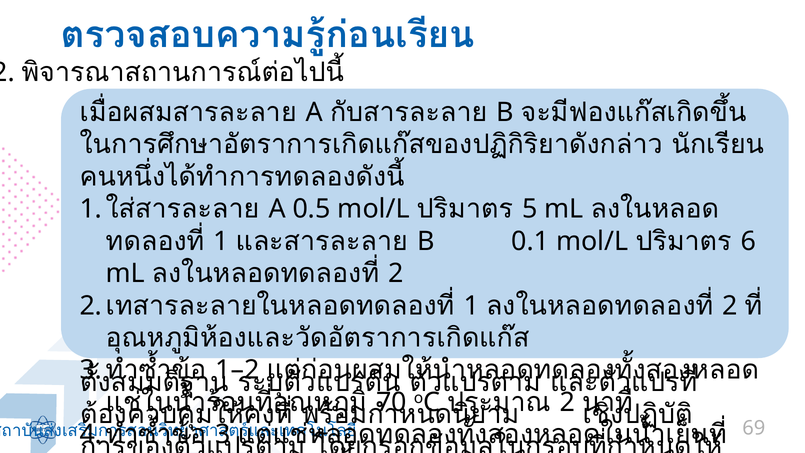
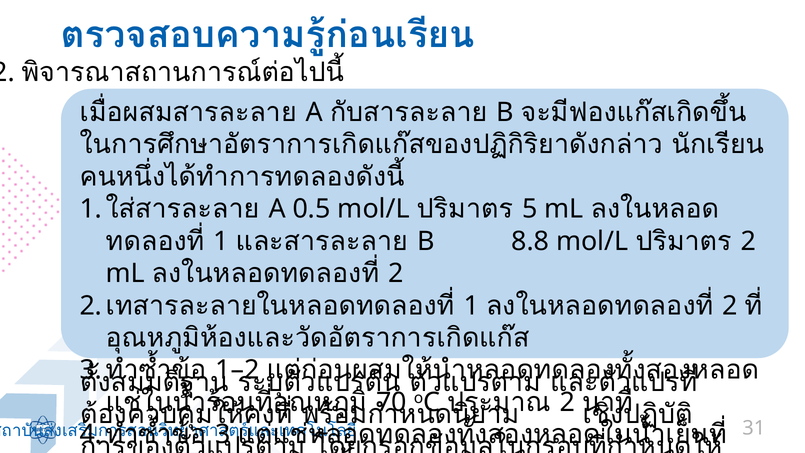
0.1: 0.1 -> 8.8 (530, 241)
6: 6 -> 2 (748, 241)
69: 69 -> 31 (754, 428)
